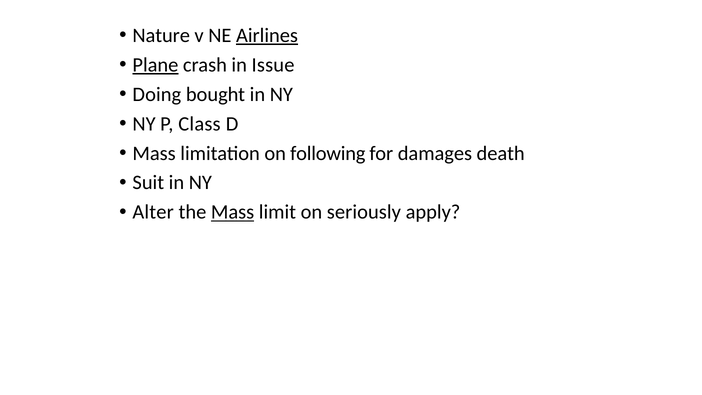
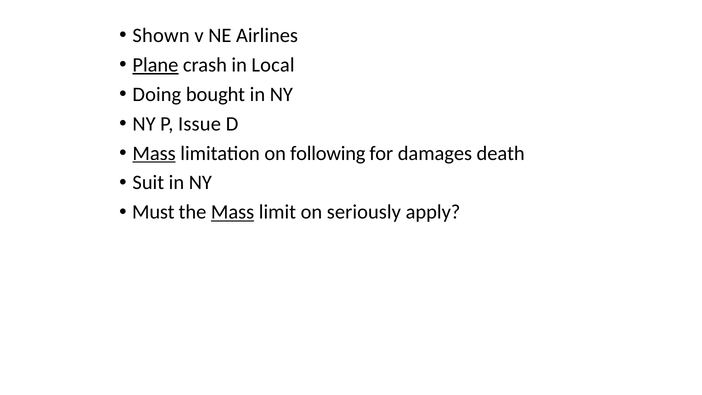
Nature: Nature -> Shown (161, 36)
Airlines underline: present -> none (267, 36)
Issue: Issue -> Local (273, 65)
Class: Class -> Issue (199, 124)
Mass underline: none -> present (154, 153)
Alter: Alter -> Must (153, 212)
